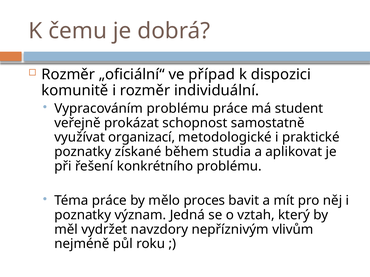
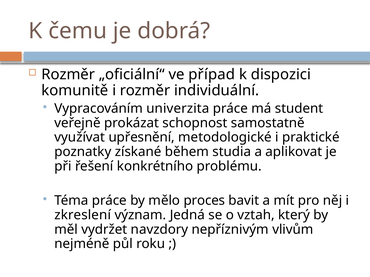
Vypracováním problému: problému -> univerzita (178, 109)
organizací: organizací -> upřesnění (142, 138)
poznatky: poznatky -> zkreslení (83, 215)
